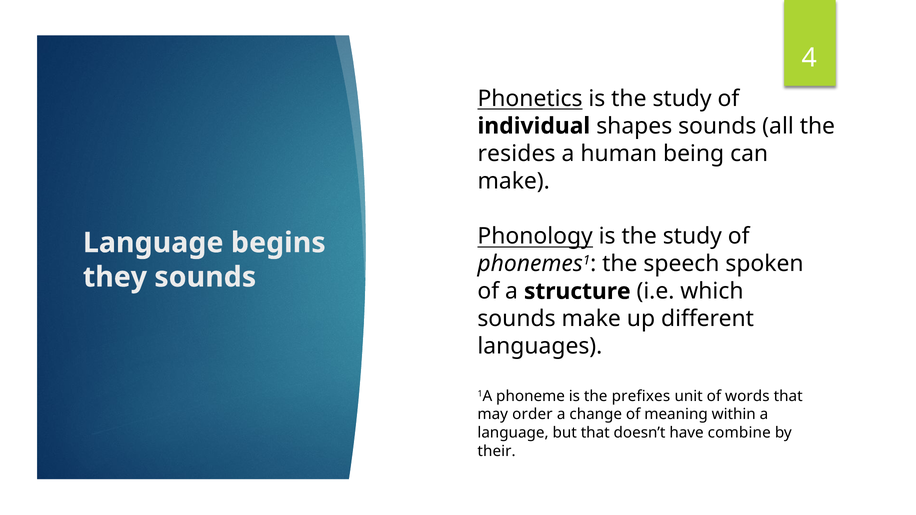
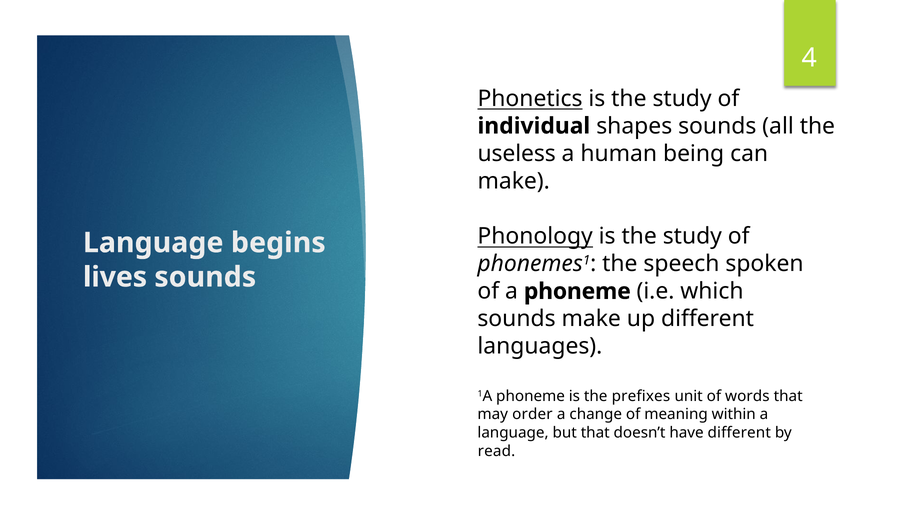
resides: resides -> useless (517, 154)
they: they -> lives (115, 277)
a structure: structure -> phoneme (577, 291)
have combine: combine -> different (739, 433)
their: their -> read (496, 451)
